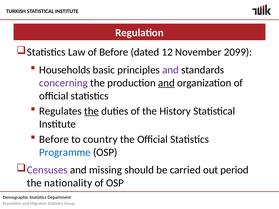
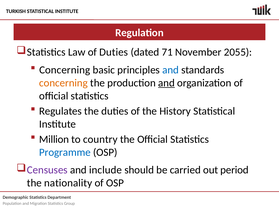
of Before: Before -> Duties (114, 52)
12: 12 -> 71 (167, 52)
2099: 2099 -> 2055 (238, 52)
Households: Households -> Concerning (65, 70)
and colour: purple -> blue (171, 70)
concerning colour: purple -> orange (63, 83)
the underline: present -> none (92, 111)
Before: Before -> Million (54, 139)
missing: missing -> include (105, 170)
